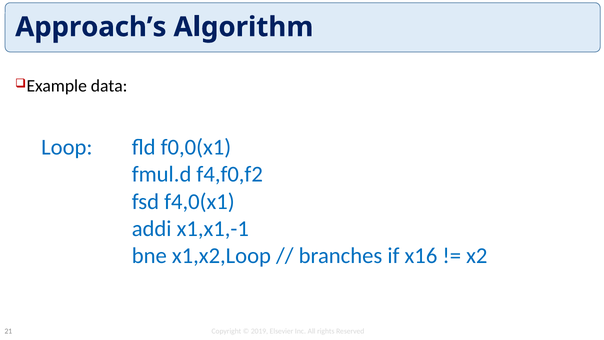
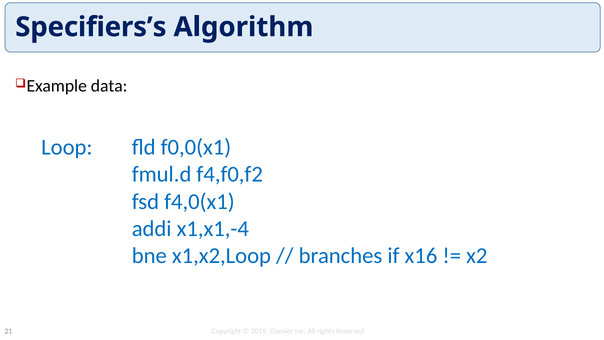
Approach’s: Approach’s -> Specifiers’s (91, 27)
x1,x1,-1: x1,x1,-1 -> x1,x1,-4 (213, 229)
